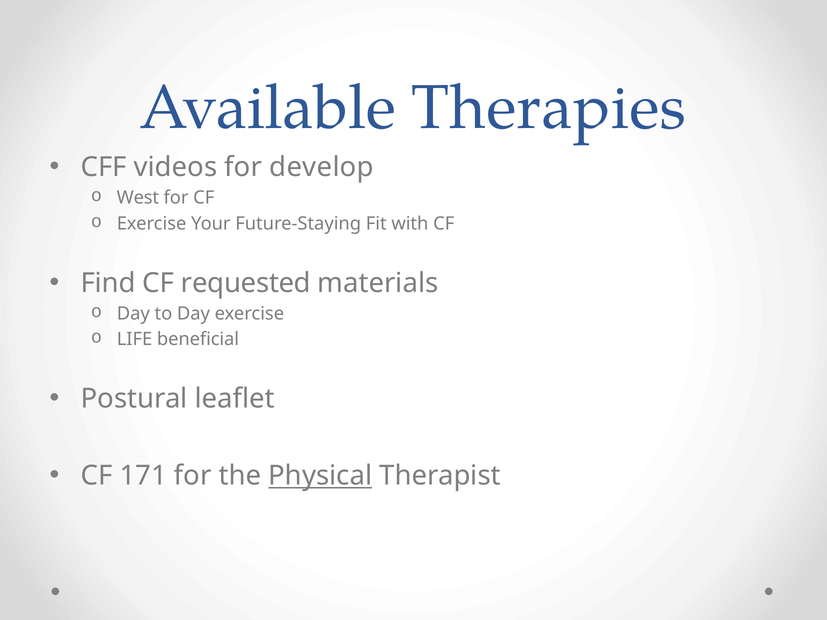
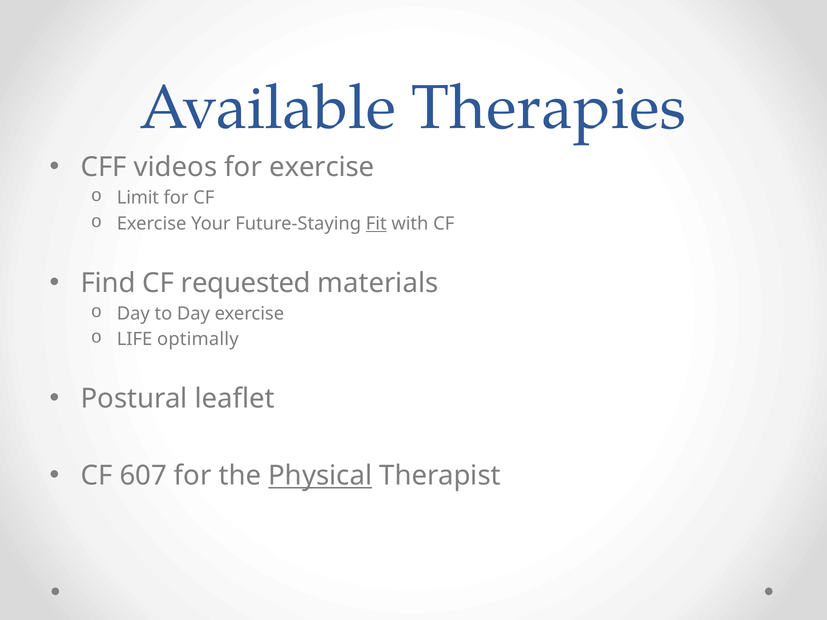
for develop: develop -> exercise (322, 167)
West: West -> Limit (138, 198)
Fit underline: none -> present (376, 224)
beneficial: beneficial -> optimally (198, 339)
171: 171 -> 607 (143, 476)
